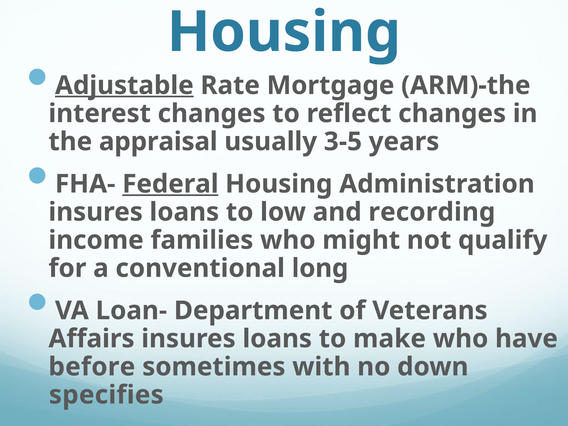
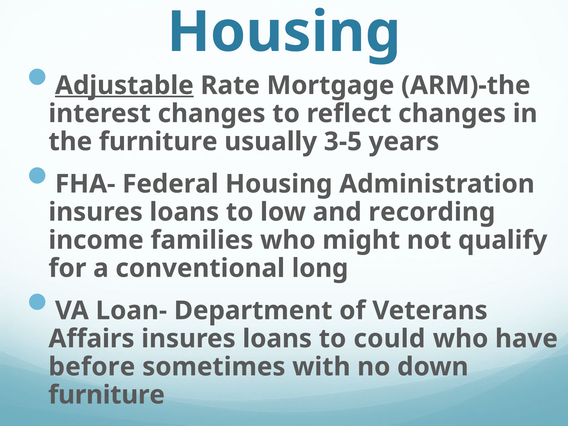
the appraisal: appraisal -> furniture (158, 142)
Federal underline: present -> none (170, 184)
make: make -> could (389, 339)
specifies: specifies -> furniture (107, 395)
